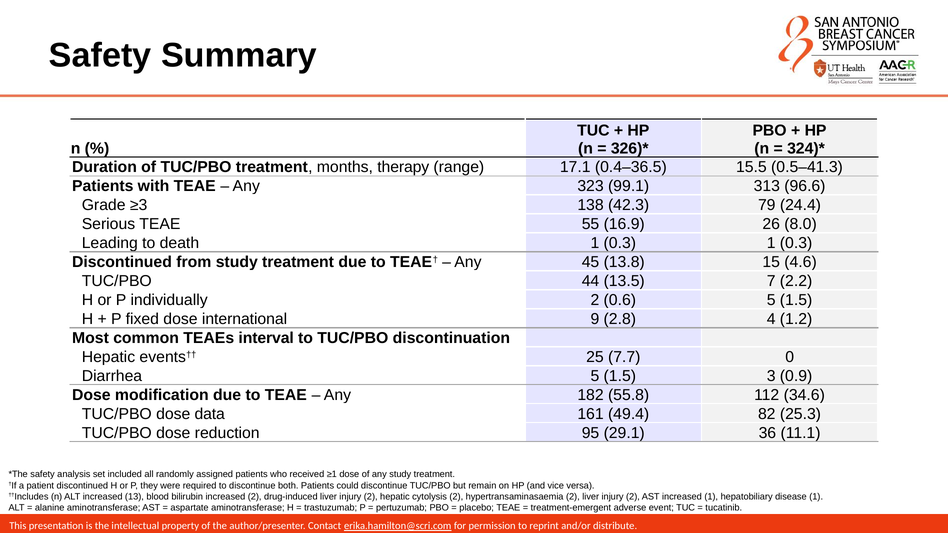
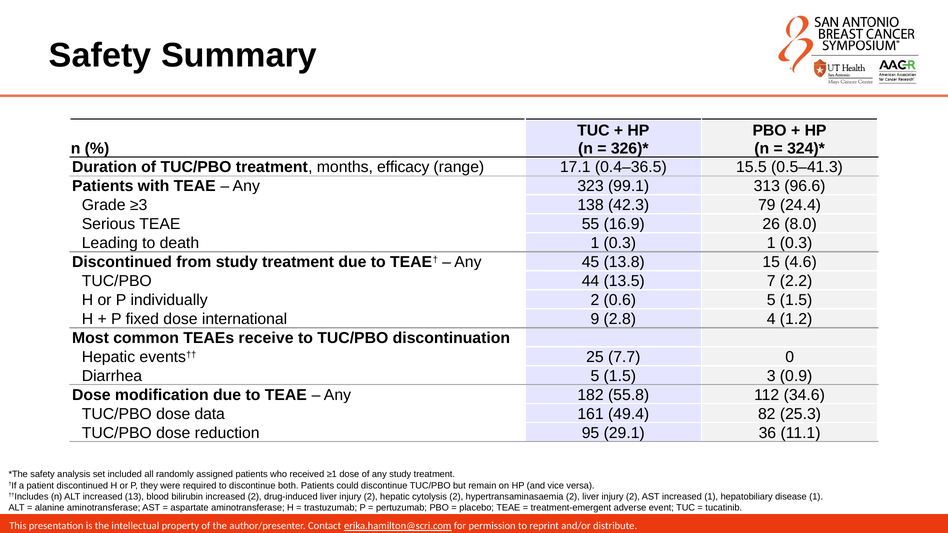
therapy: therapy -> efficacy (403, 167)
interval: interval -> receive (266, 338)
